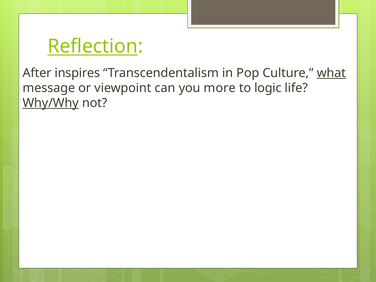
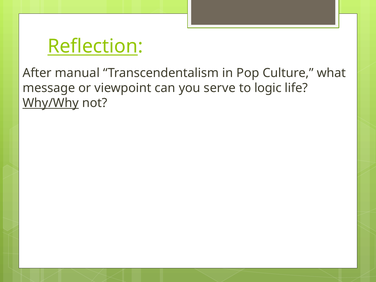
inspires: inspires -> manual (77, 73)
what underline: present -> none (331, 73)
more: more -> serve (220, 88)
